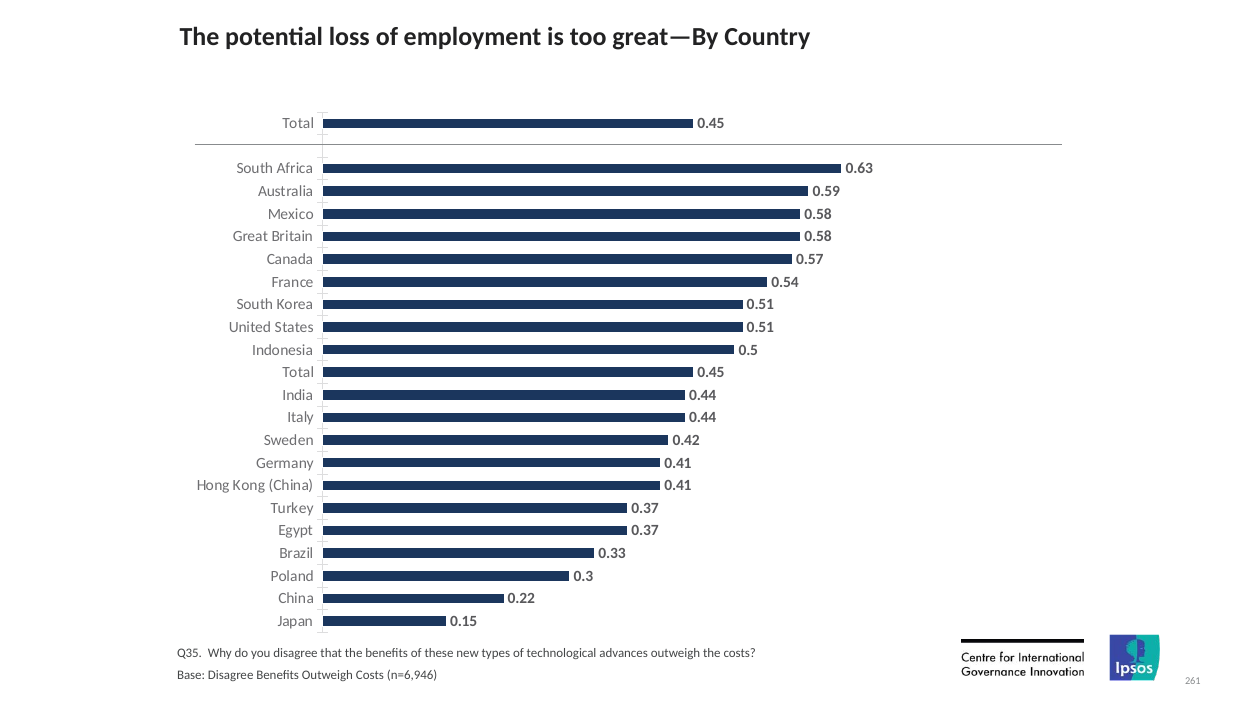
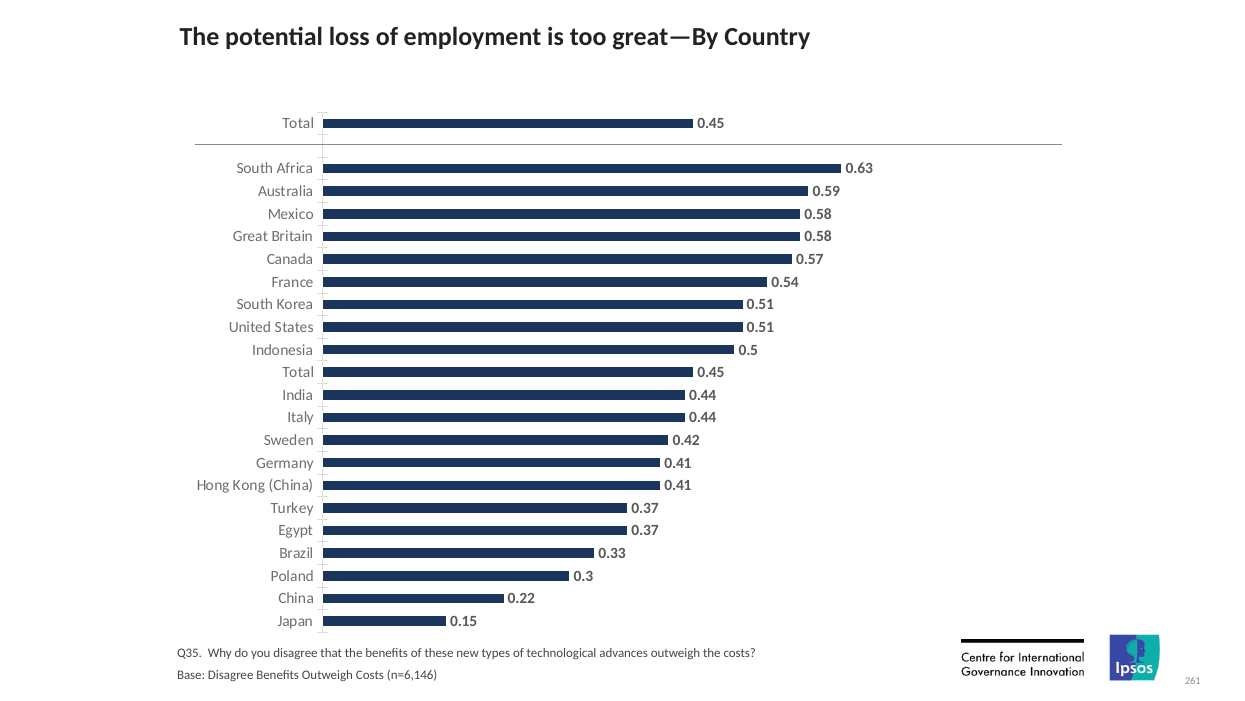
n=6,946: n=6,946 -> n=6,146 (412, 674)
